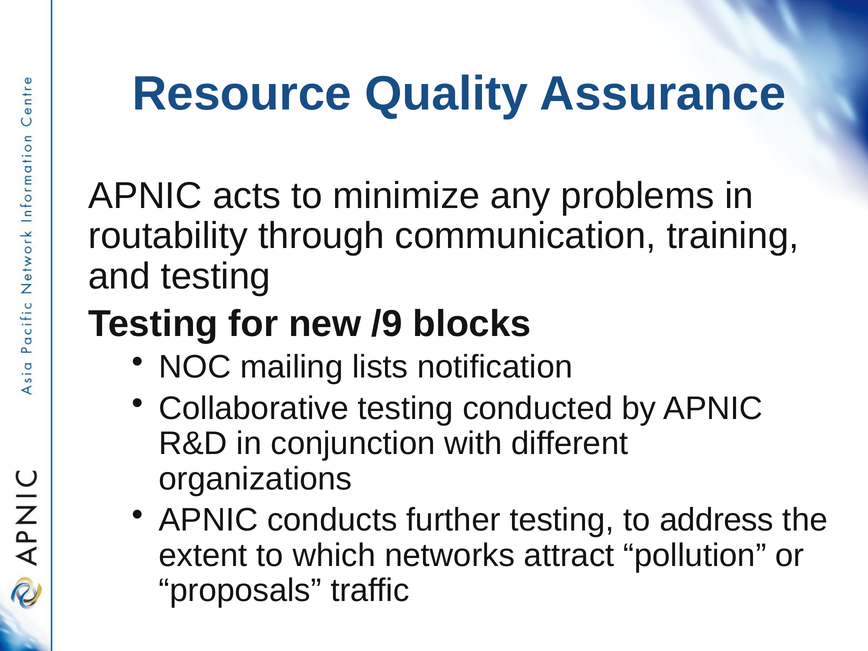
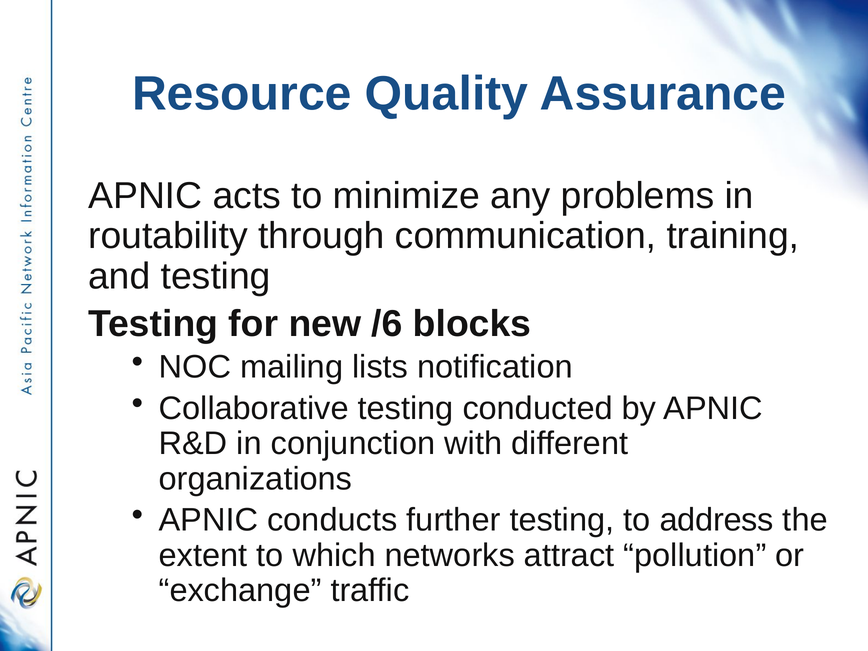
/9: /9 -> /6 (387, 324)
proposals: proposals -> exchange (240, 590)
